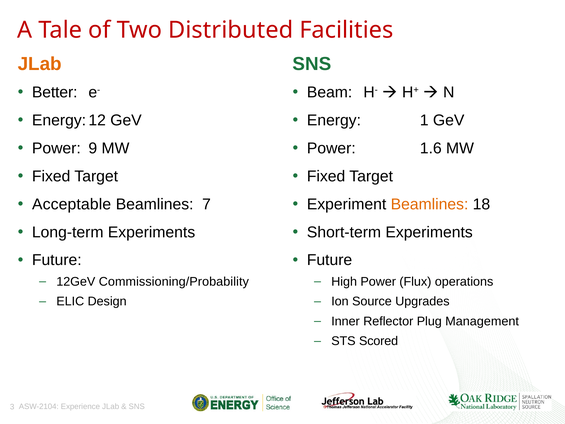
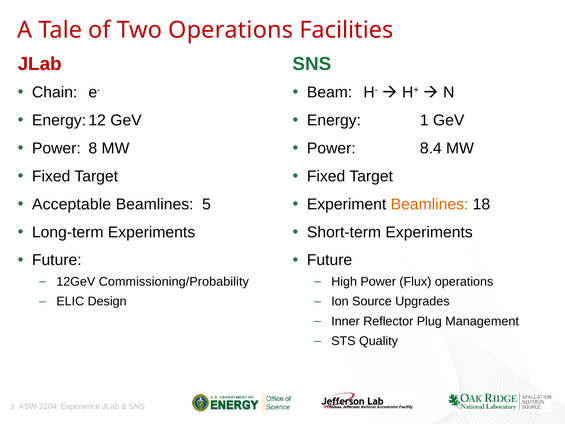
Two Distributed: Distributed -> Operations (231, 30)
JLab colour: orange -> red (40, 64)
Better: Better -> Chain (55, 92)
9: 9 -> 8 (93, 148)
1.6: 1.6 -> 8.4 (431, 148)
7: 7 -> 5 (207, 204)
Scored: Scored -> Quality (379, 341)
